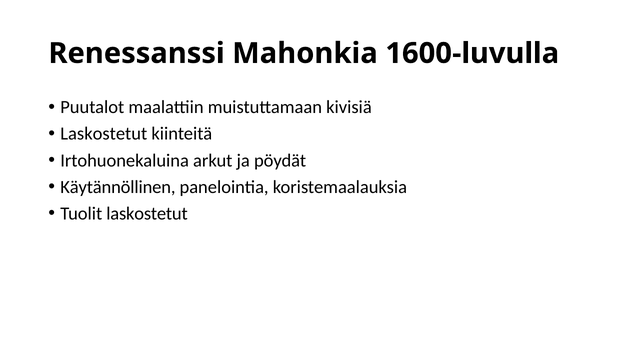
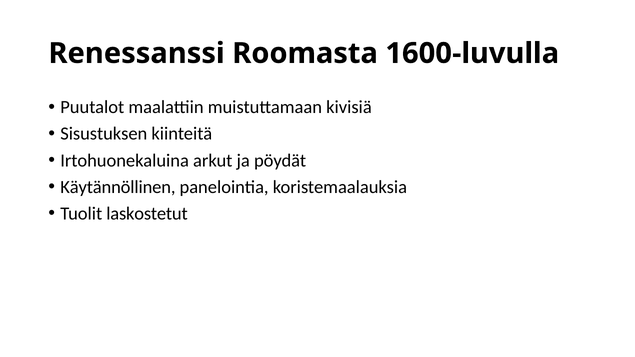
Mahonkia: Mahonkia -> Roomasta (305, 53)
Laskostetut: Laskostetut -> Sisustuksen (104, 134)
